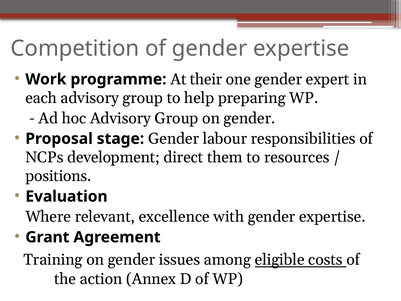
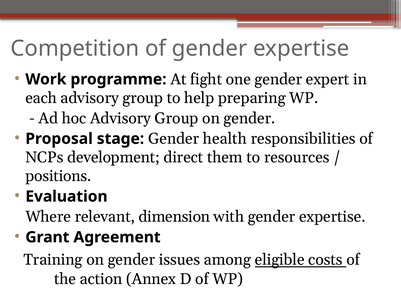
their: their -> fight (206, 79)
labour: labour -> health (225, 139)
excellence: excellence -> dimension (174, 217)
